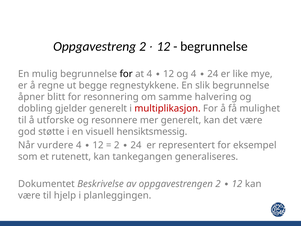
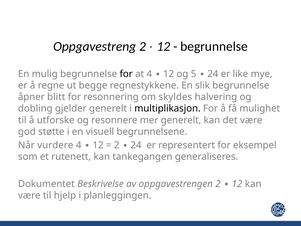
og 4: 4 -> 5 (194, 74)
samme: samme -> skyldes (175, 97)
multiplikasjon colour: red -> black (168, 108)
hensiktsmessig: hensiktsmessig -> begrunnelsene (152, 131)
